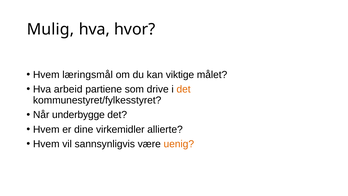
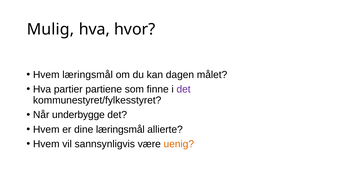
viktige: viktige -> dagen (180, 75)
arbeid: arbeid -> partier (68, 89)
drive: drive -> finne (158, 89)
det colour: orange -> purple (184, 89)
dine virkemidler: virkemidler -> læringsmål (120, 129)
